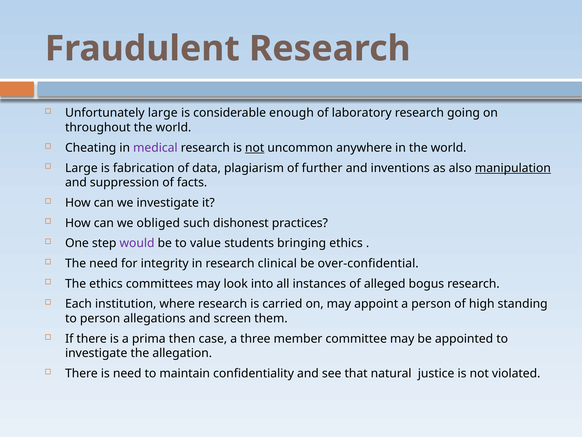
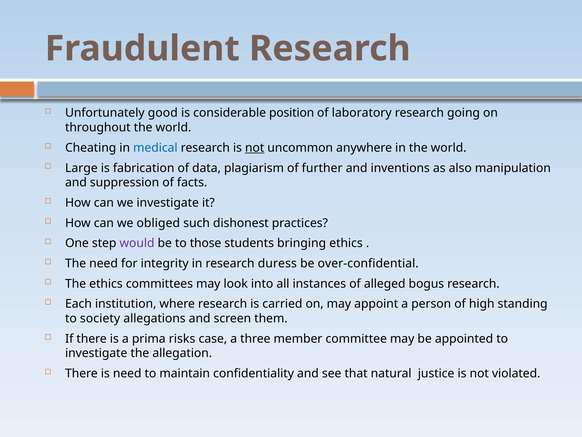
Unfortunately large: large -> good (163, 113)
enough: enough -> position (292, 113)
medical colour: purple -> blue (155, 148)
manipulation underline: present -> none (513, 168)
value: value -> those (206, 243)
clinical: clinical -> duress (277, 263)
to person: person -> society (100, 318)
then: then -> risks (182, 338)
